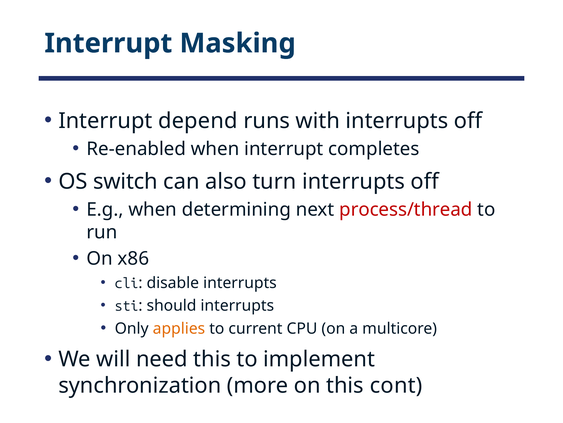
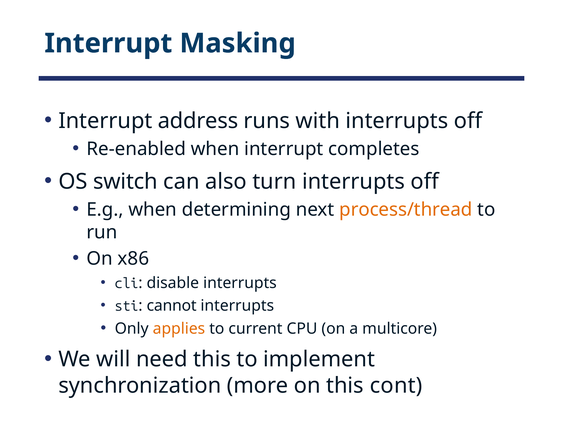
depend: depend -> address (198, 121)
process/thread colour: red -> orange (406, 209)
should: should -> cannot (172, 305)
